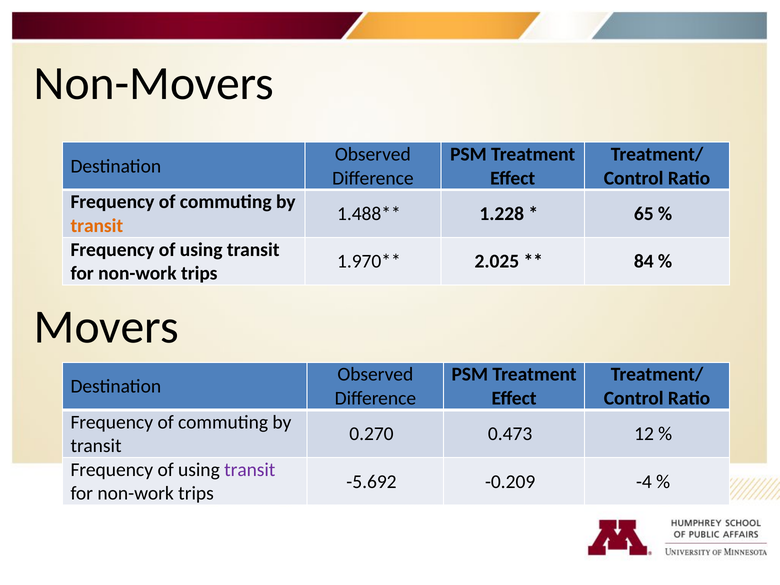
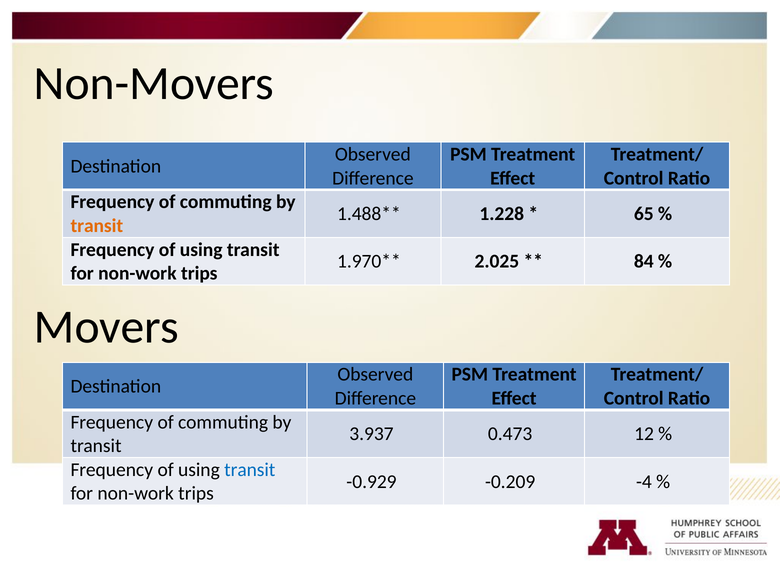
0.270: 0.270 -> 3.937 (371, 434)
transit colour: purple -> blue (250, 470)
-5.692: -5.692 -> -0.929 (371, 482)
